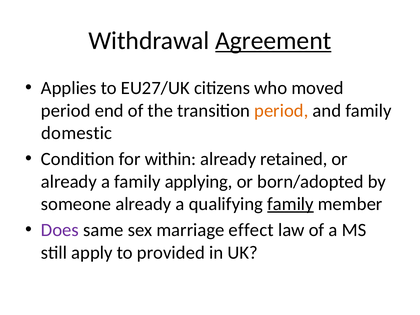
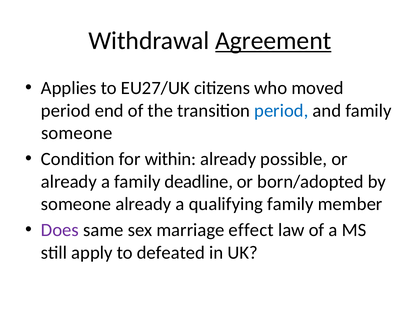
period colour: orange -> blue (281, 111)
domestic: domestic -> someone (77, 133)
retained: retained -> possible (294, 159)
applying: applying -> deadline (199, 182)
family underline: present -> none (290, 204)
provided: provided -> defeated (171, 253)
